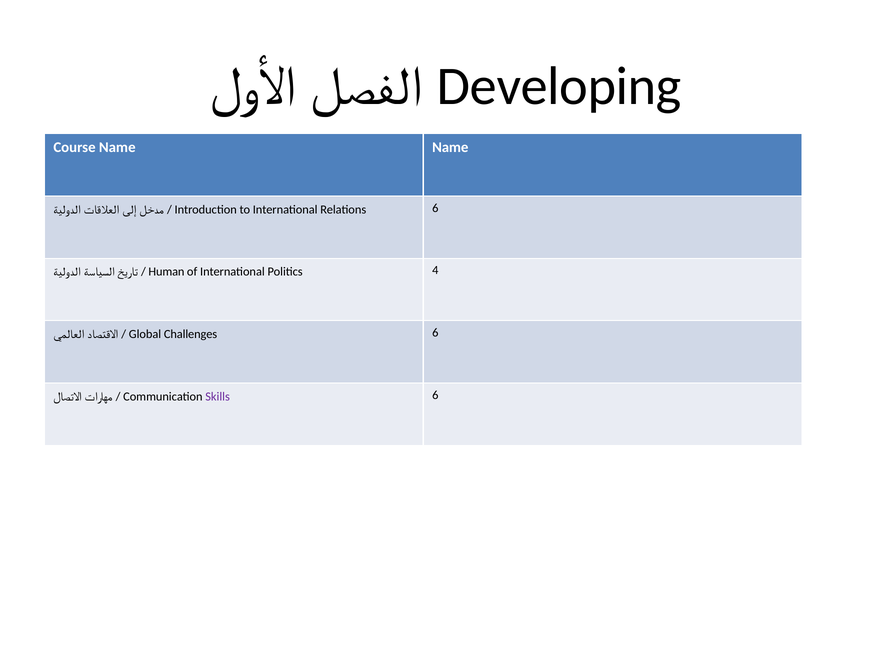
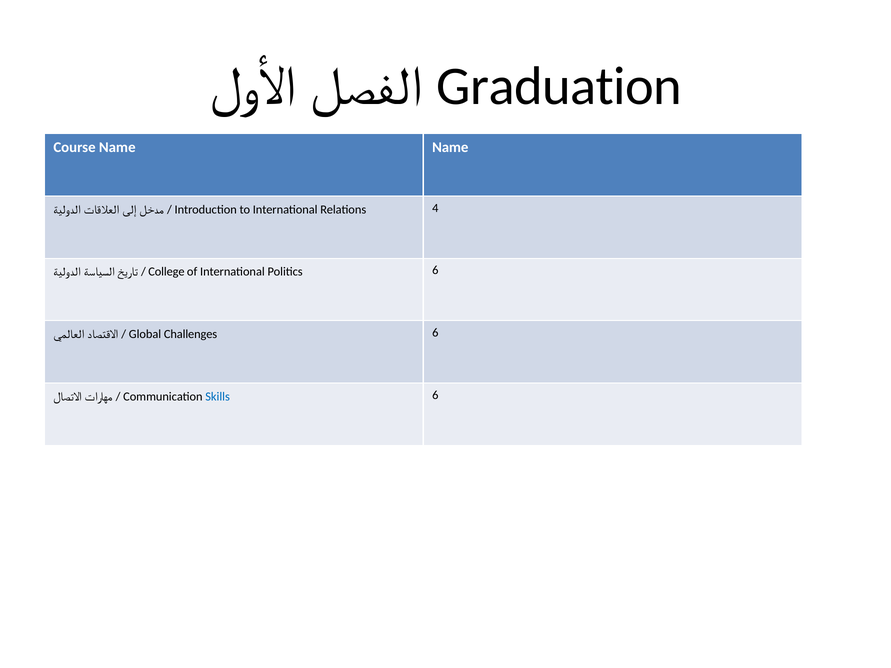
Developing: Developing -> Graduation (559, 86)
Relations 6: 6 -> 4 (435, 208)
Human: Human -> College (166, 272)
Politics 4: 4 -> 6 (435, 270)
Skills colour: purple -> blue (218, 397)
